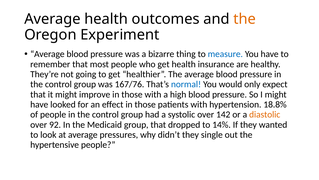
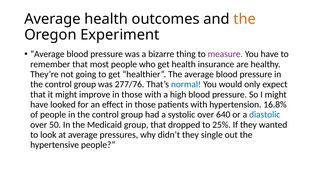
measure colour: blue -> purple (225, 54)
167/76: 167/76 -> 277/76 (130, 84)
18.8%: 18.8% -> 16.8% (275, 104)
142: 142 -> 640 (223, 114)
diastolic colour: orange -> blue (265, 114)
92: 92 -> 50 (55, 124)
14%: 14% -> 25% (222, 124)
